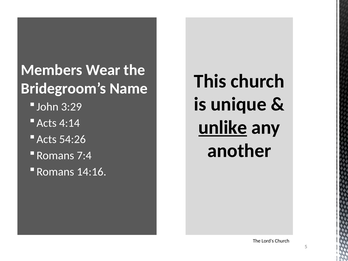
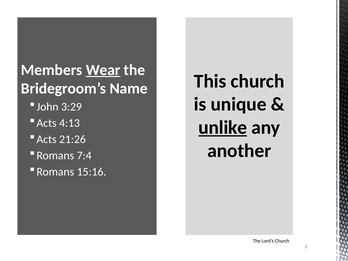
Wear underline: none -> present (103, 70)
4:14: 4:14 -> 4:13 (70, 123)
54:26: 54:26 -> 21:26 (72, 139)
14:16: 14:16 -> 15:16 (92, 172)
